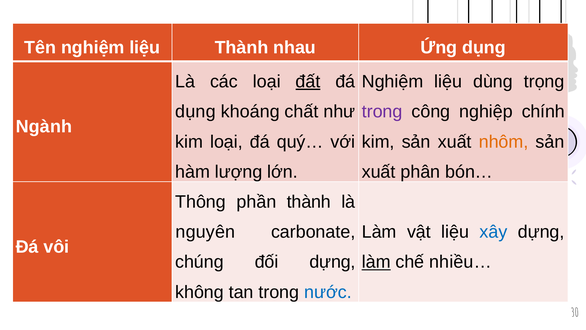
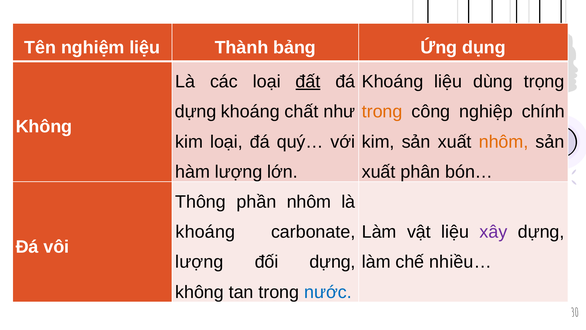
nhau: nhau -> bảng (295, 48)
Nghiệm: Nghiệm -> Khoáng (393, 82)
dụng: dụng -> dựng (196, 112)
trong colour: purple -> orange (382, 112)
Ngành: Ngành -> Không (44, 127)
phần thành: thành -> nhôm (309, 202)
nguyên: nguyên -> khoáng (205, 232)
xây colour: blue -> purple (493, 232)
chúng: chúng -> lượng (199, 262)
làm underline: present -> none (376, 262)
